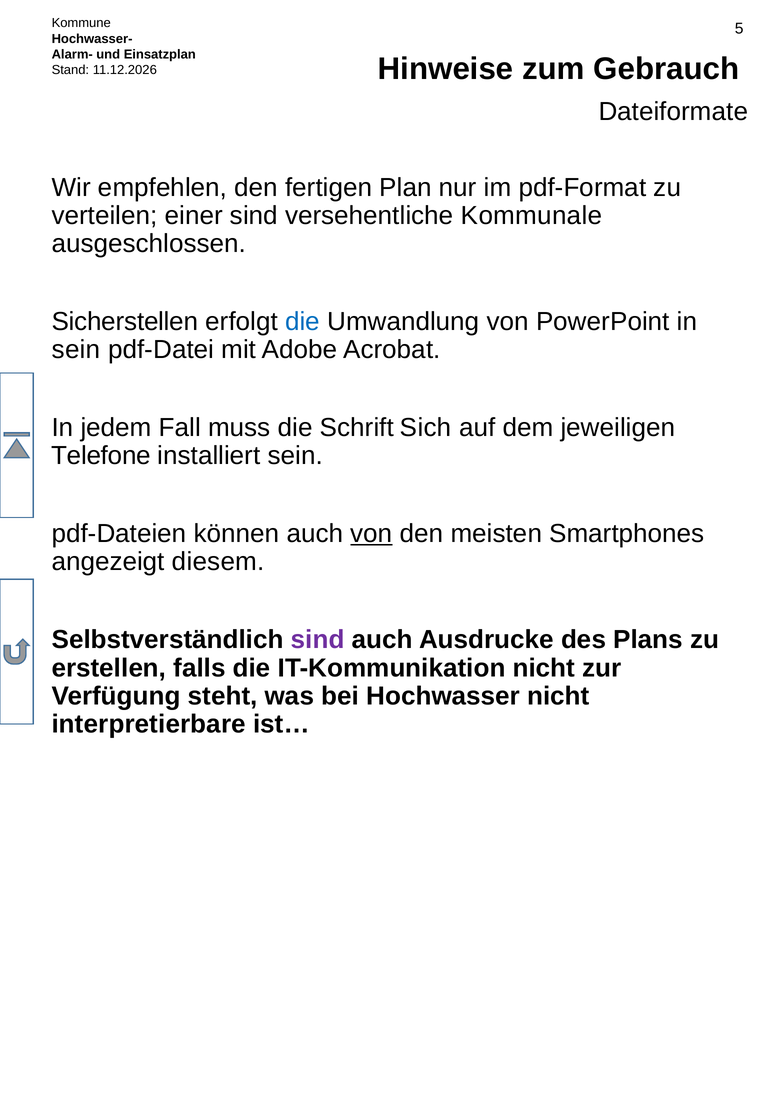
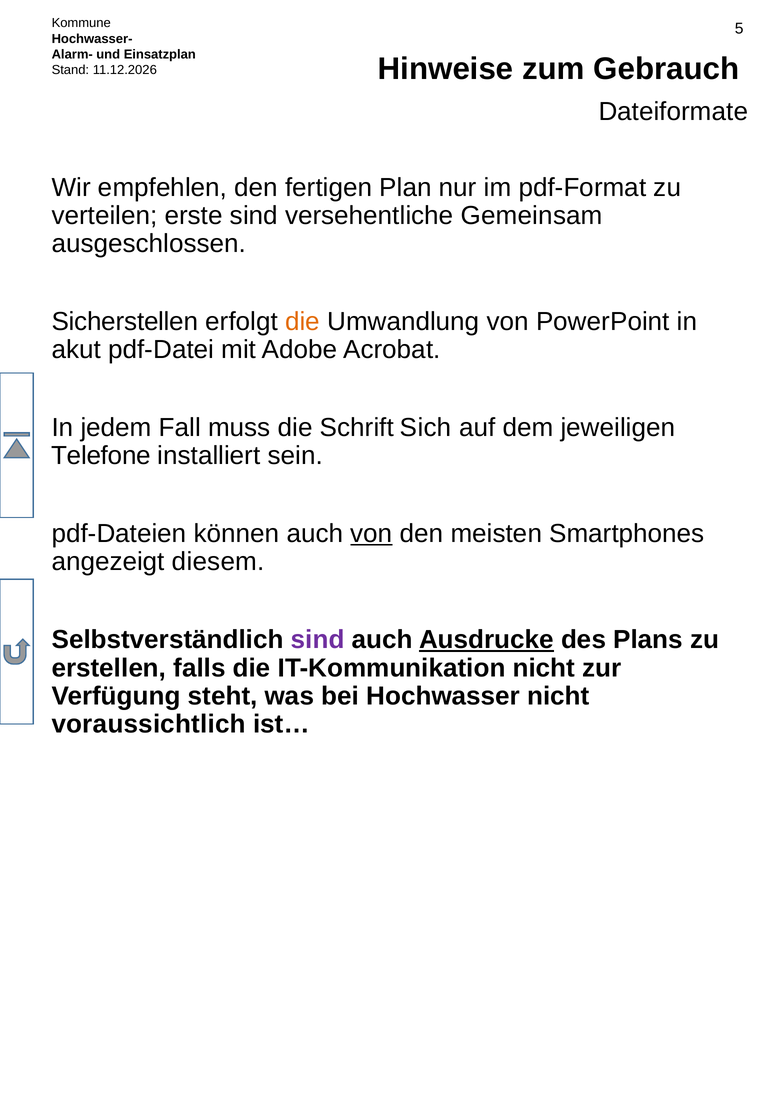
einer: einer -> erste (194, 216)
Kommunale: Kommunale -> Gemeinsam (532, 216)
die colour: blue -> orange (302, 322)
sein: sein -> akut (76, 350)
Ausdrucke underline: none -> present (486, 640)
interpretierbare: interpretierbare -> voraussichtlich (149, 725)
